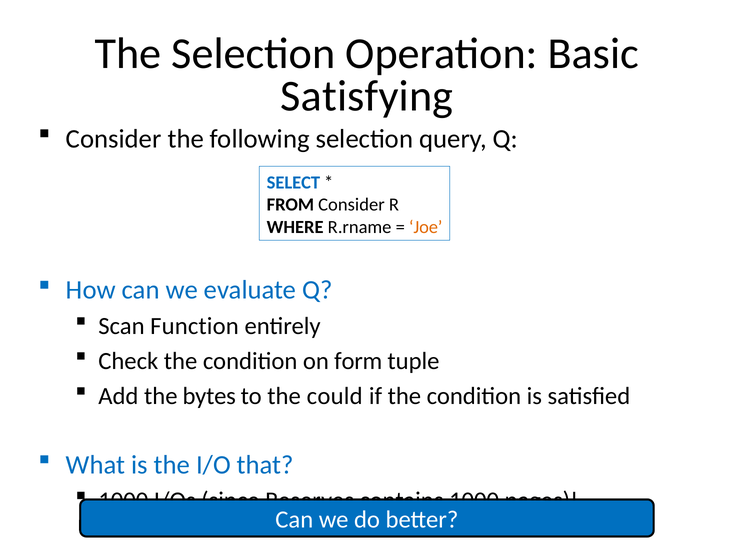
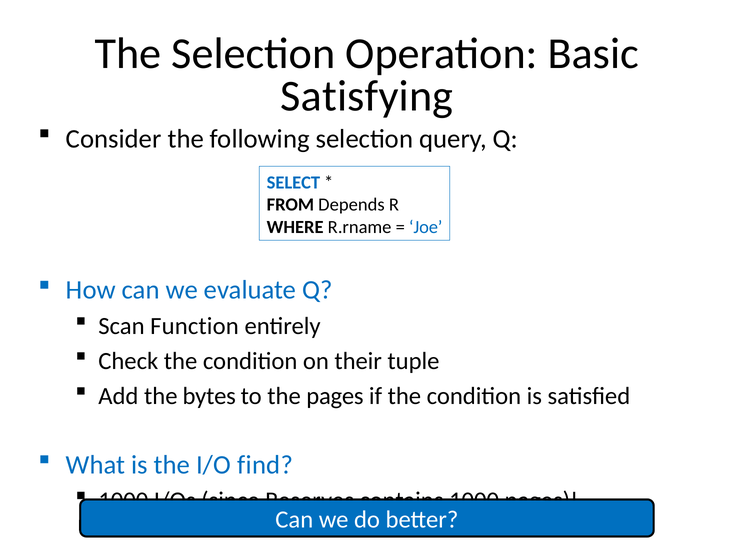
FROM Consider: Consider -> Depends (351, 205)
Joe colour: orange -> blue (426, 227)
form: form -> their (358, 361)
the could: could -> pages (335, 396)
that: that -> find (265, 465)
